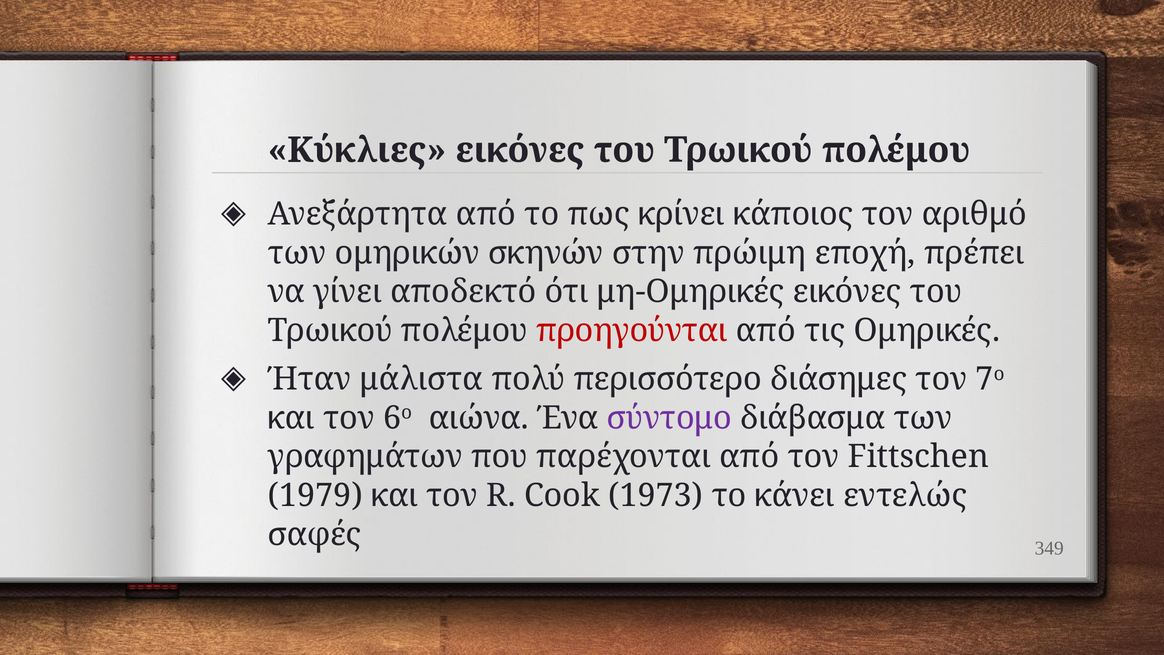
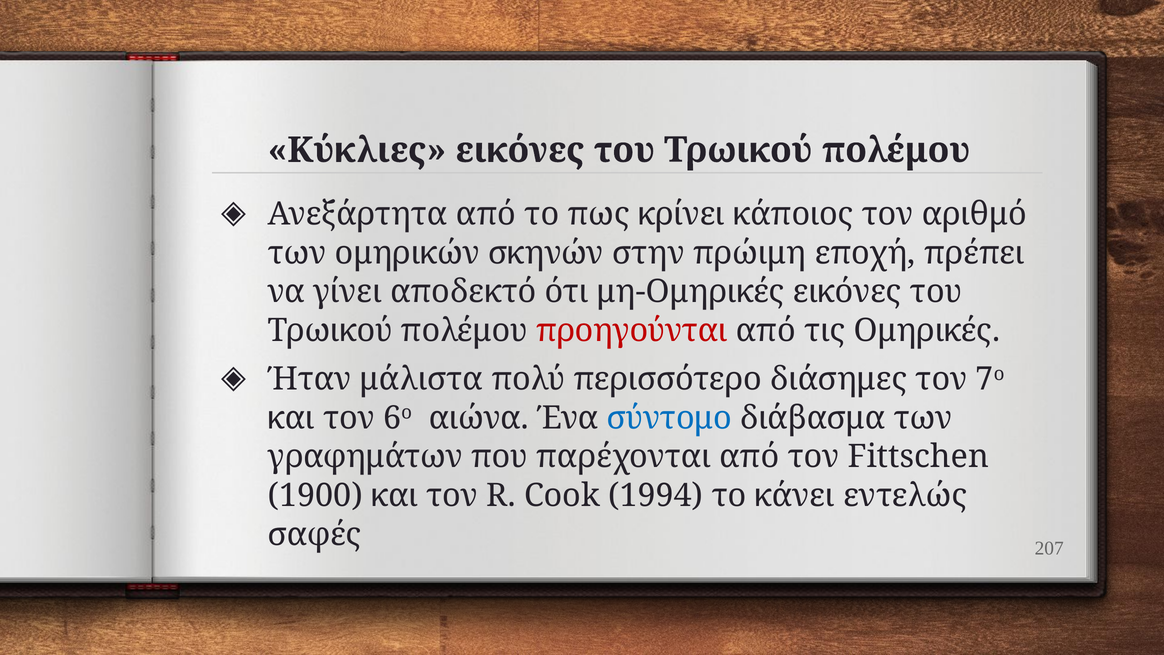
σύντομο colour: purple -> blue (669, 418)
1979: 1979 -> 1900 (315, 495)
1973: 1973 -> 1994 (656, 495)
349: 349 -> 207 (1049, 548)
